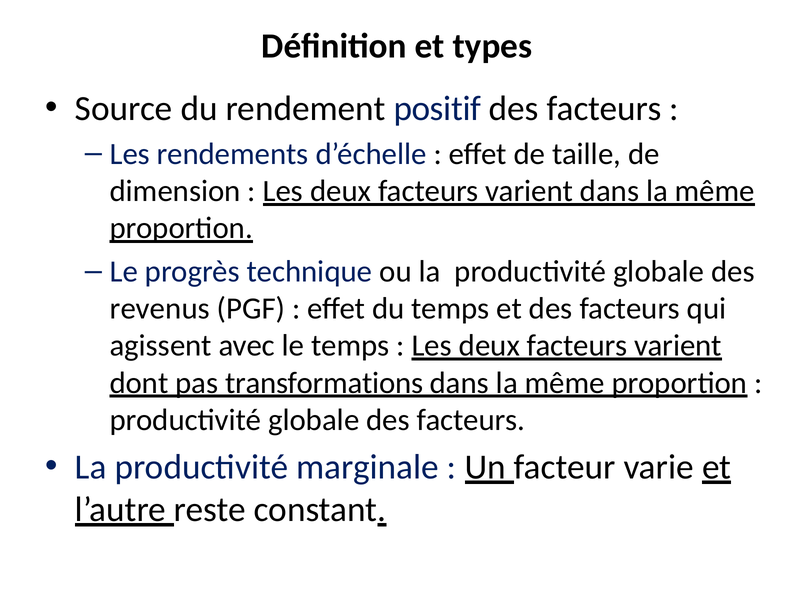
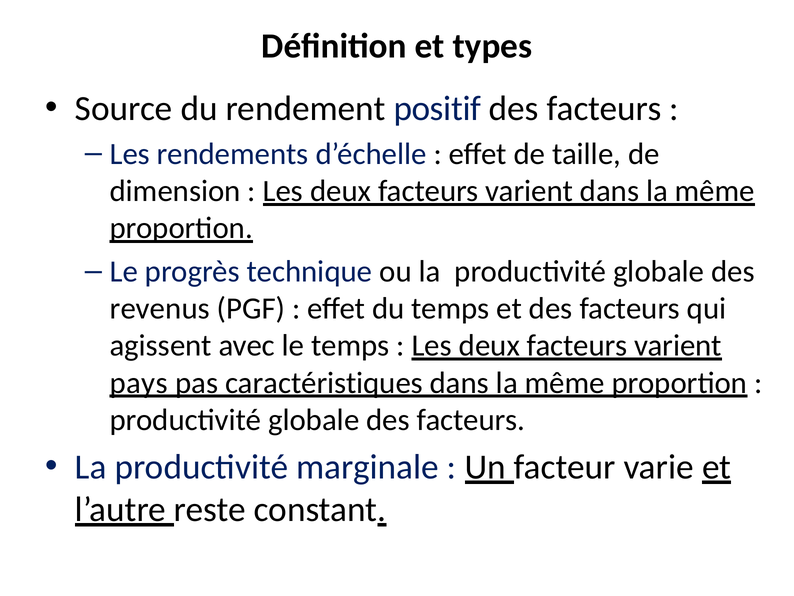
dont: dont -> pays (139, 382)
transformations: transformations -> caractéristiques (324, 382)
